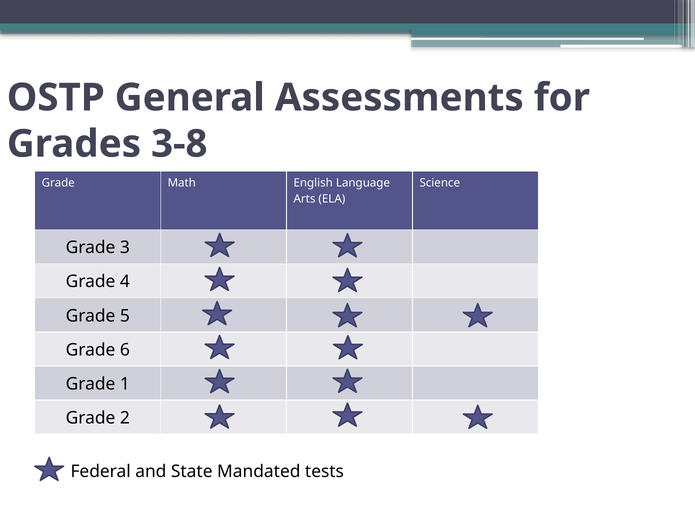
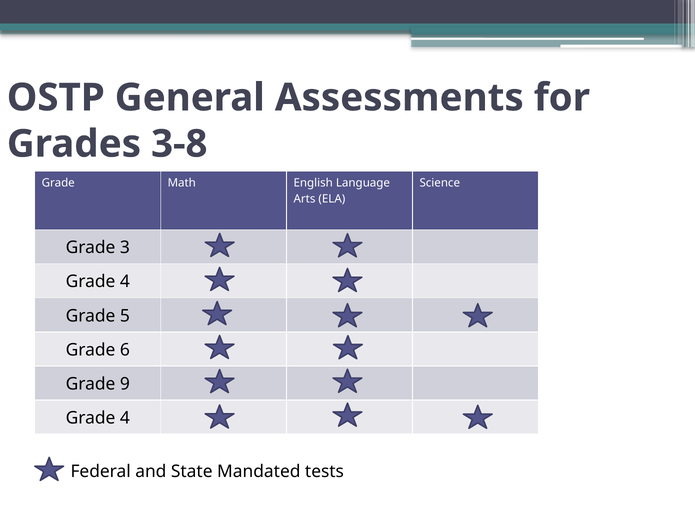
1: 1 -> 9 (125, 384)
2: 2 -> 4 (125, 418)
